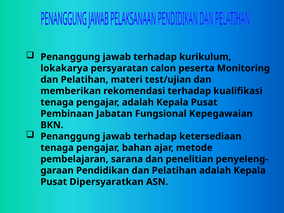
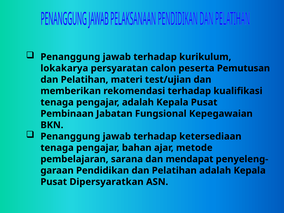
Monitoring: Monitoring -> Pemutusan (243, 68)
penelitian: penelitian -> mendapat (189, 159)
